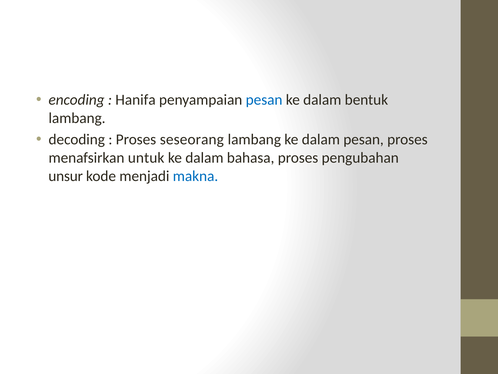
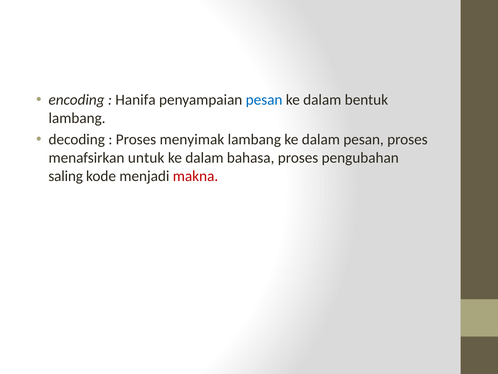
seseorang: seseorang -> menyimak (192, 139)
unsur: unsur -> saling (66, 176)
makna colour: blue -> red (196, 176)
